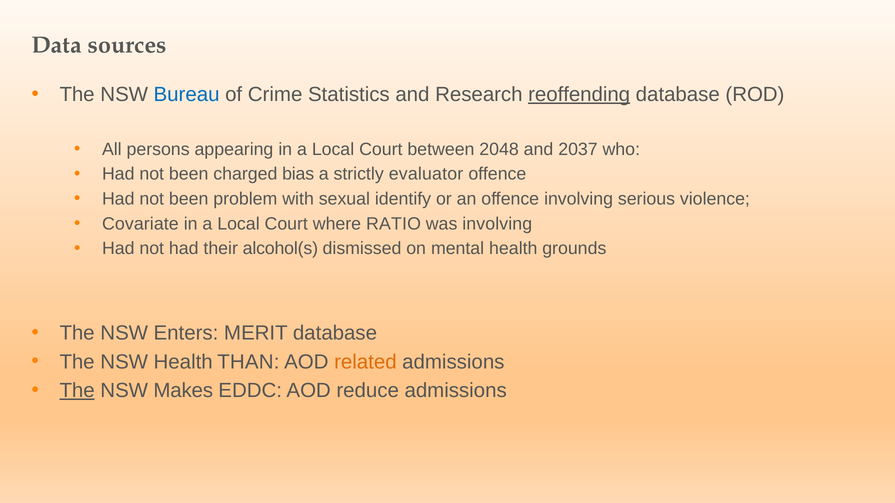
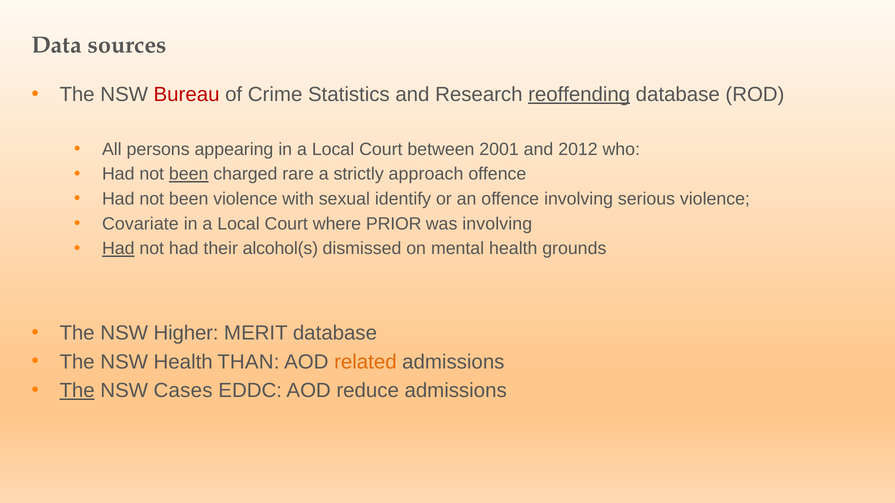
Bureau colour: blue -> red (187, 95)
2048: 2048 -> 2001 (499, 149)
2037: 2037 -> 2012 (578, 149)
been underline: none -> present (189, 174)
bias: bias -> rare (298, 174)
evaluator: evaluator -> approach (426, 174)
been problem: problem -> violence (245, 199)
RATIO: RATIO -> PRIOR (394, 224)
Had underline: none -> present (118, 249)
Enters: Enters -> Higher (186, 333)
Makes: Makes -> Cases (183, 391)
